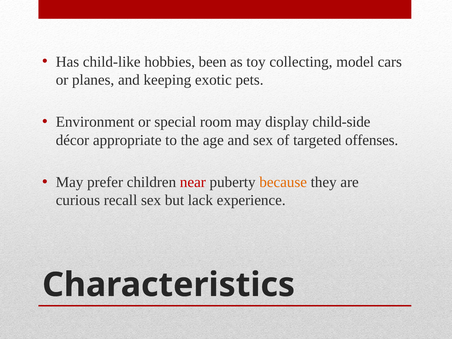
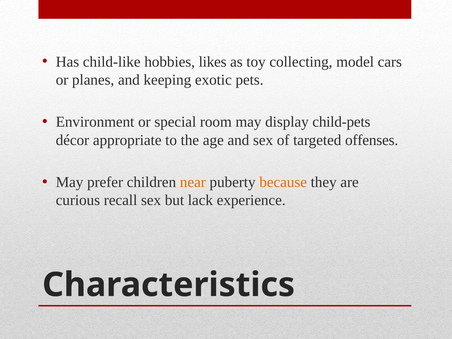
been: been -> likes (213, 62)
child-side: child-side -> child-pets (341, 122)
near colour: red -> orange (193, 182)
